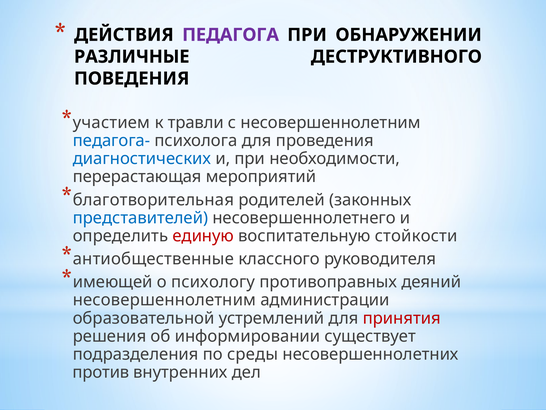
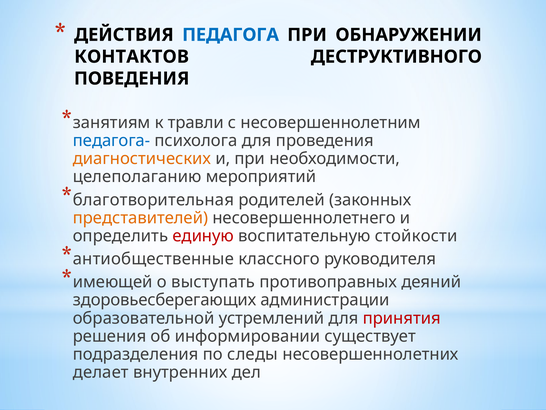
ПЕДАГОГА colour: purple -> blue (231, 35)
РАЗЛИЧНЫЕ: РАЗЛИЧНЫЕ -> КОНТАКТОВ (132, 57)
участием: участием -> занятиям (112, 123)
диагностических colour: blue -> orange (142, 159)
перерастающая: перерастающая -> целеполаганию (137, 177)
представителей colour: blue -> orange (140, 218)
психологу: психологу -> выступать (213, 282)
несовершеннолетним: несовершеннолетним -> здоровьесберегающих (165, 300)
среды: среды -> следы (253, 354)
против: против -> делает (101, 372)
